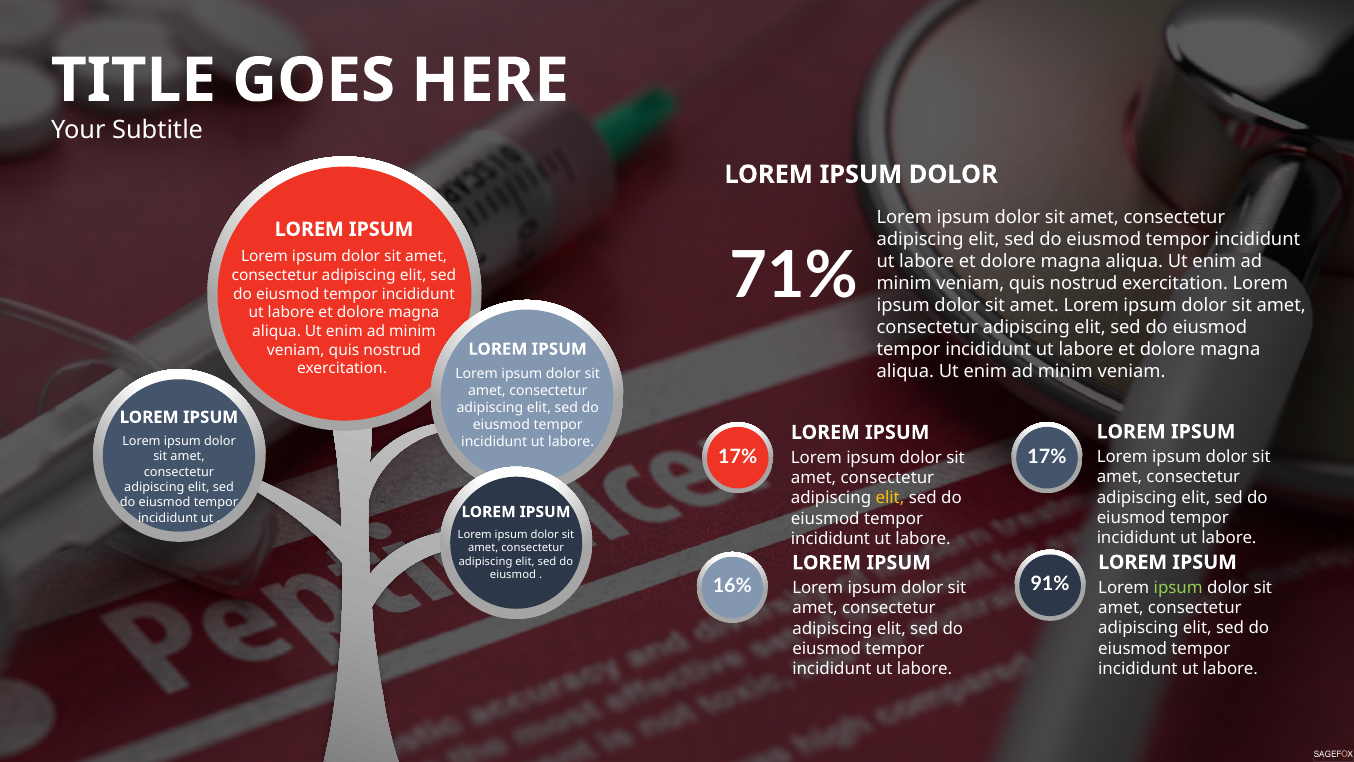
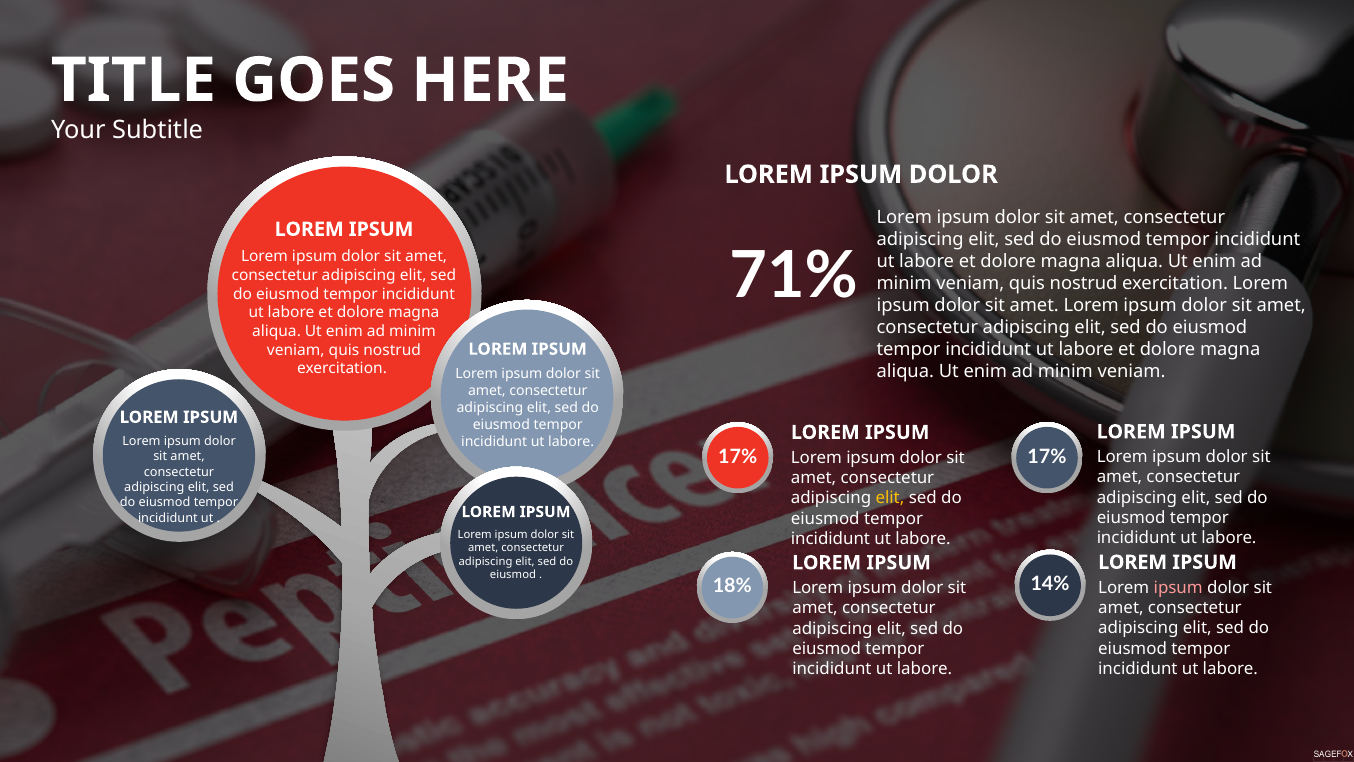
91%: 91% -> 14% (1050, 584)
16%: 16% -> 18% (732, 586)
ipsum colour: light green -> pink (1178, 587)
